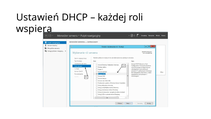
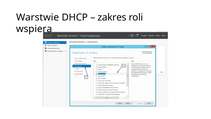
Ustawień: Ustawień -> Warstwie (38, 17)
każdej: każdej -> zakres (112, 17)
